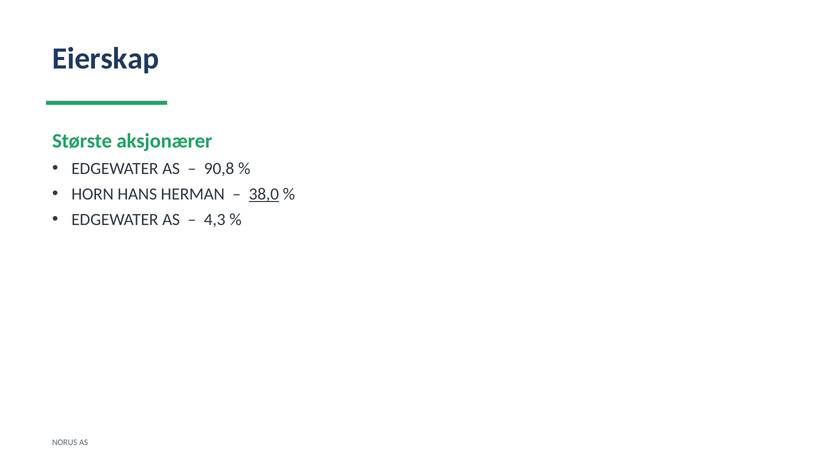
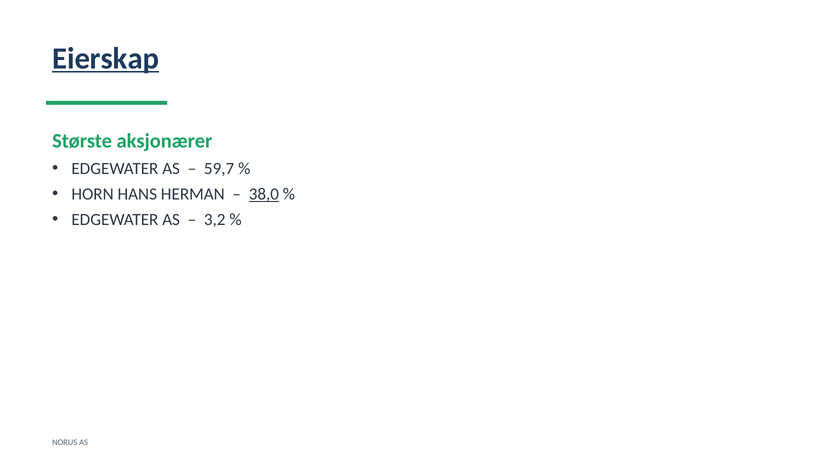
Eierskap underline: none -> present (106, 59)
90,8: 90,8 -> 59,7 (219, 169)
4,3: 4,3 -> 3,2 (215, 220)
